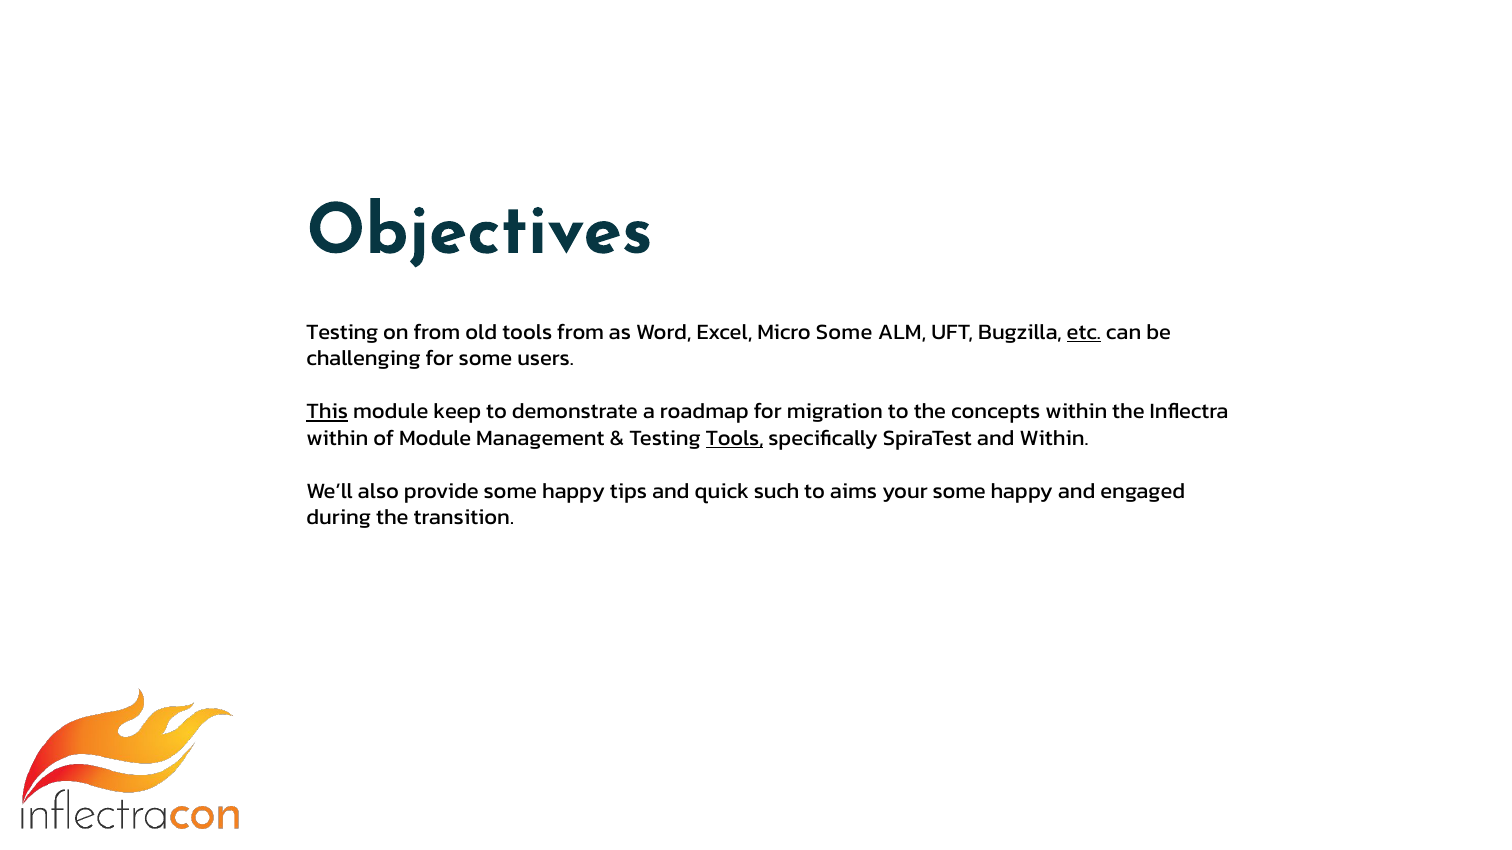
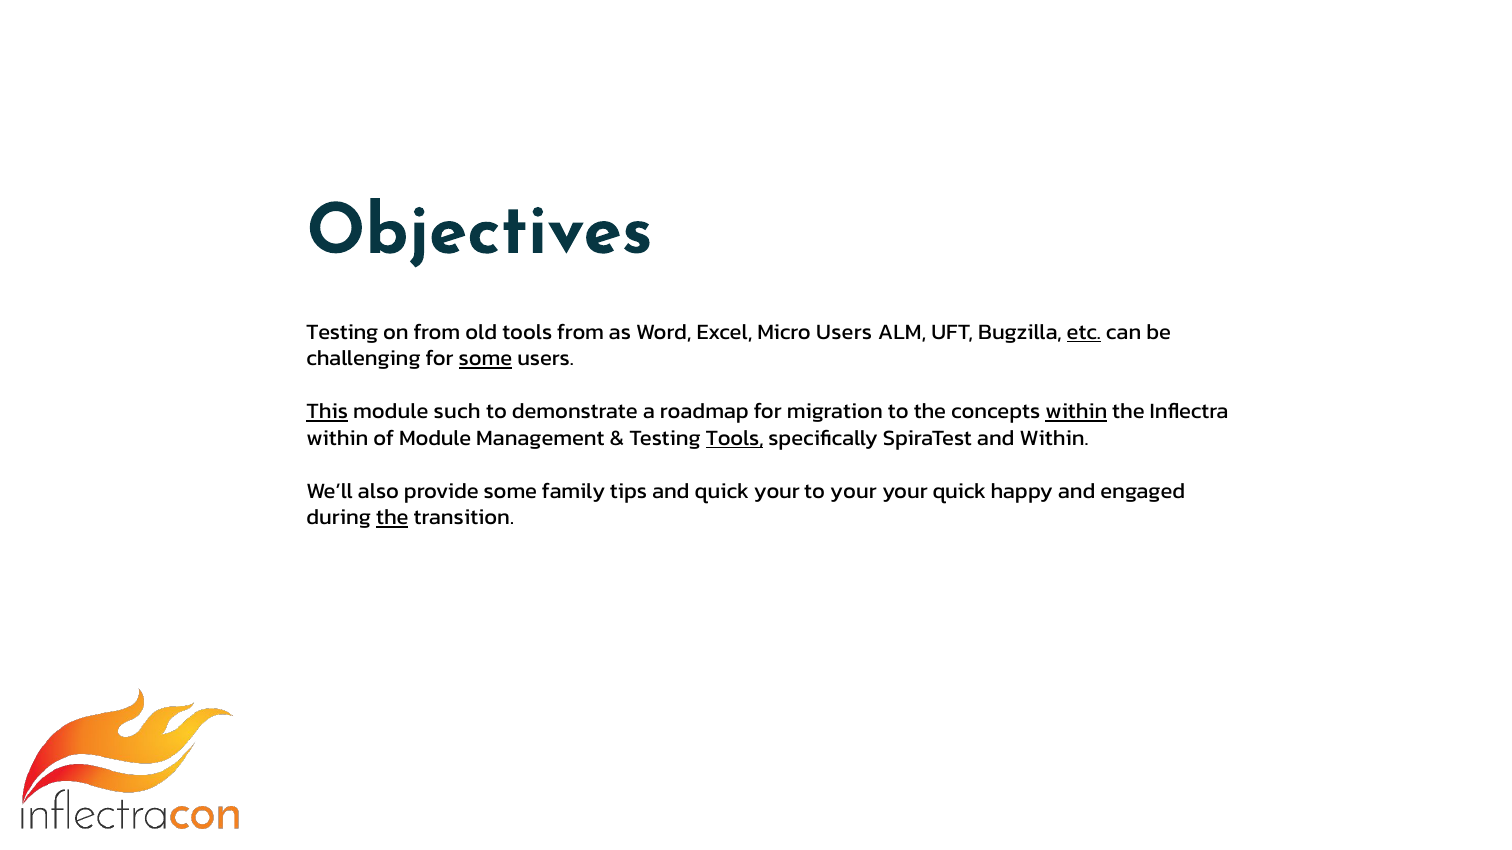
Micro Some: Some -> Users (844, 332)
some underline: none -> present (485, 359)
keep: keep -> such (457, 412)
within underline: none -> present (1076, 412)
provide some happy: happy -> family (574, 491)
quick such: such -> your (777, 491)
to aims: aims -> your (853, 491)
your some: some -> quick (959, 491)
the underline: none -> present (392, 518)
